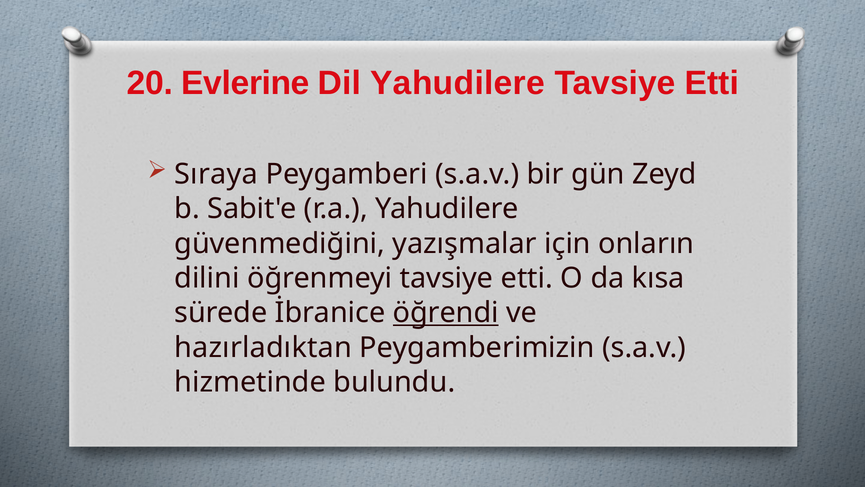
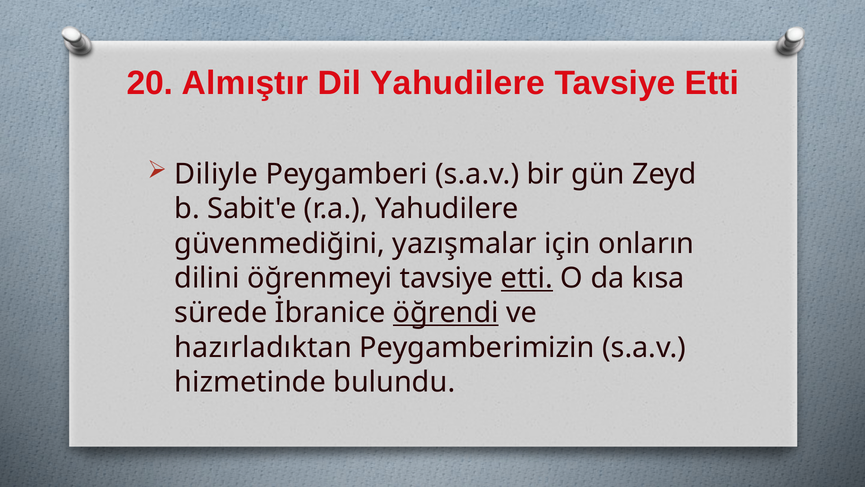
Evlerine: Evlerine -> Almıştır (245, 83)
Sıraya: Sıraya -> Diliyle (216, 174)
etti underline: none -> present (527, 278)
